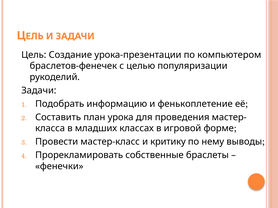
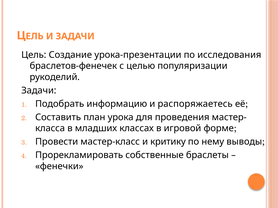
компьютером: компьютером -> исследования (229, 55)
фенькоплетение: фенькоплетение -> распоряжаетесь (195, 104)
